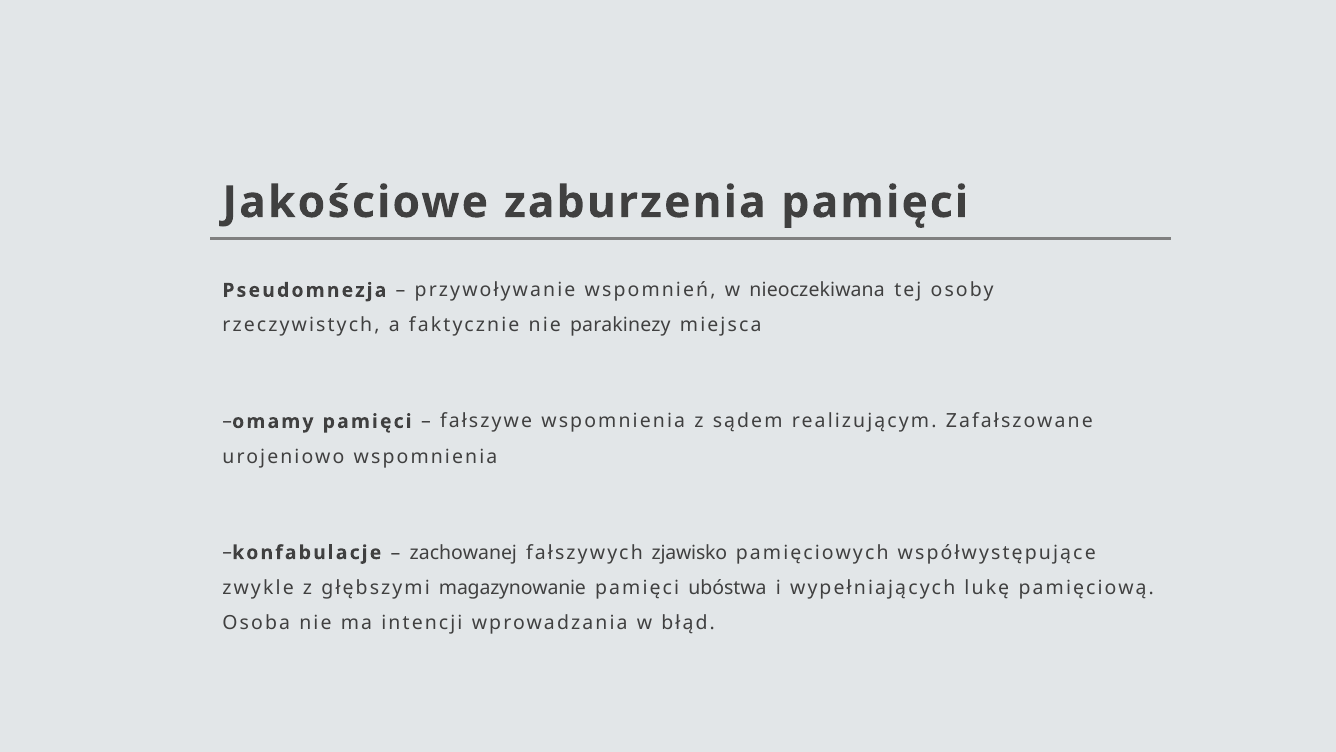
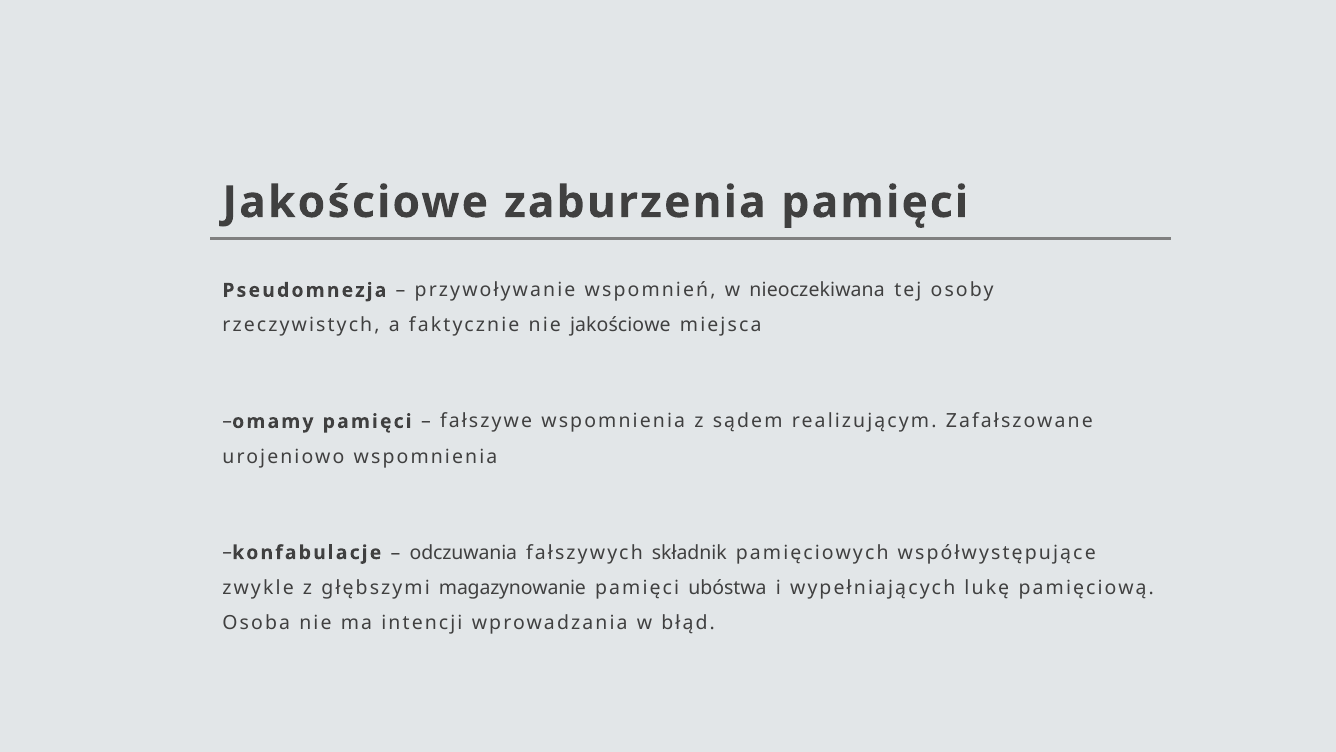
nie parakinezy: parakinezy -> jakościowe (620, 325)
zachowanej: zachowanej -> odczuwania (463, 552)
zjawisko: zjawisko -> składnik (689, 552)
